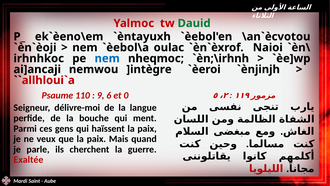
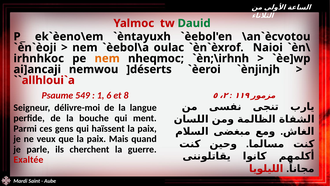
nem colour: blue -> orange (107, 58)
]intègre: ]intègre -> ]déserts (149, 69)
110: 110 -> 549 (83, 95)
9: 9 -> 1 (101, 95)
0: 0 -> 8 (126, 95)
